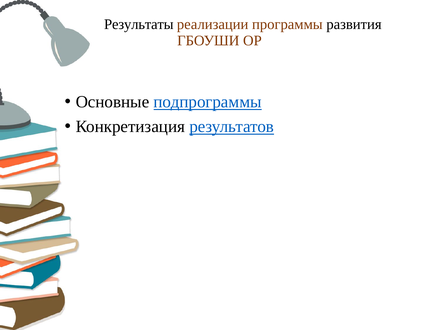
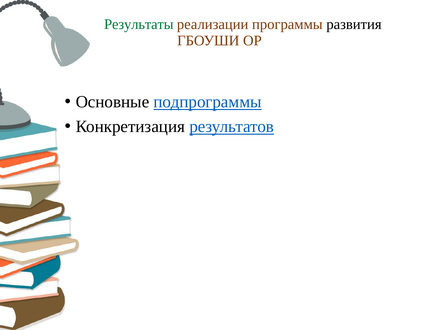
Результаты colour: black -> green (139, 24)
